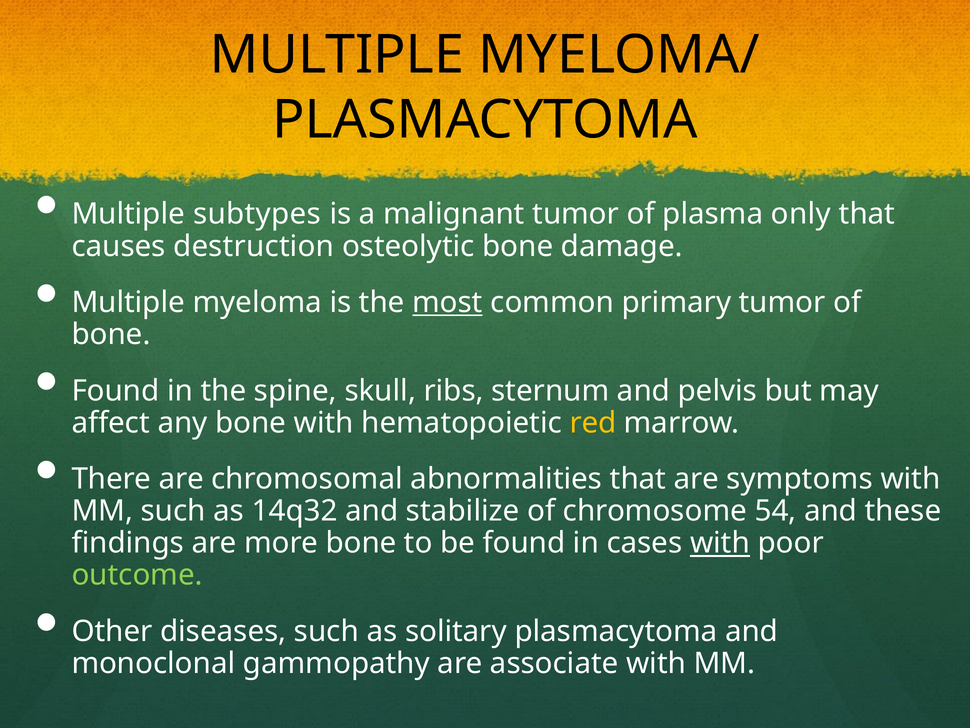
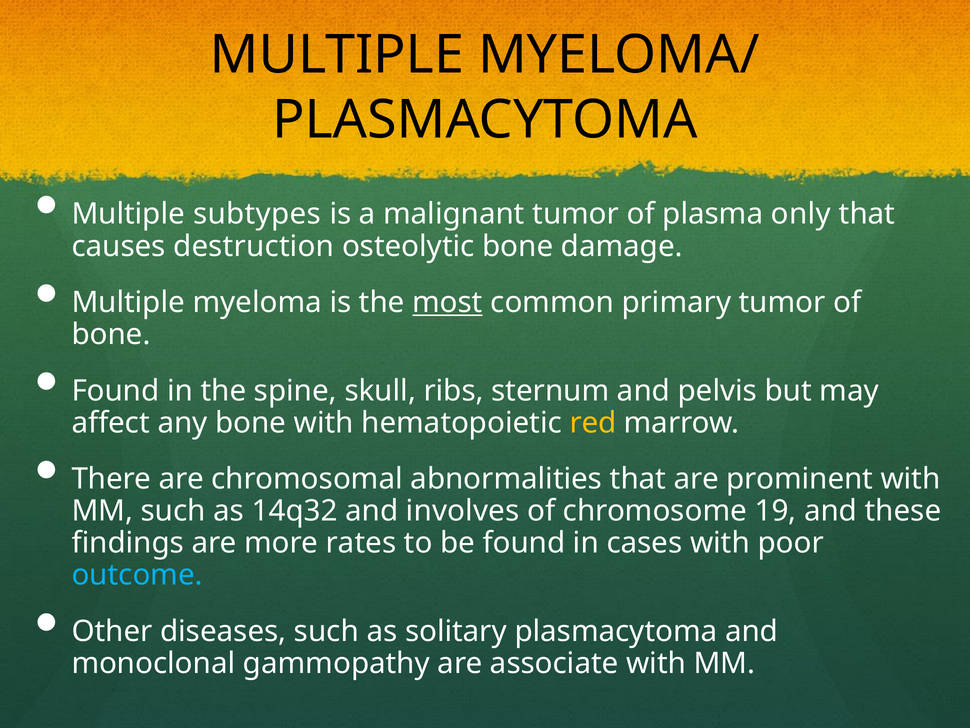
symptoms: symptoms -> prominent (800, 479)
stabilize: stabilize -> involves (463, 511)
54: 54 -> 19 (775, 511)
more bone: bone -> rates (361, 543)
with underline: present -> none (720, 543)
outcome colour: light green -> light blue (137, 575)
